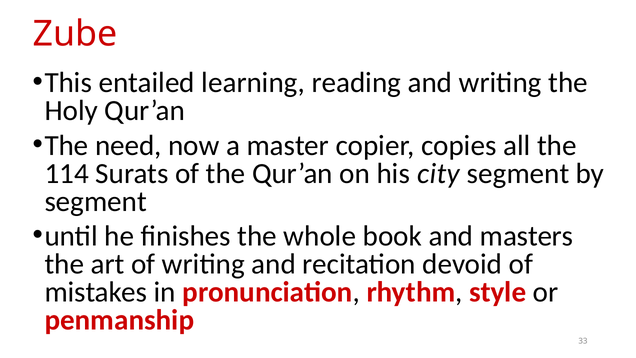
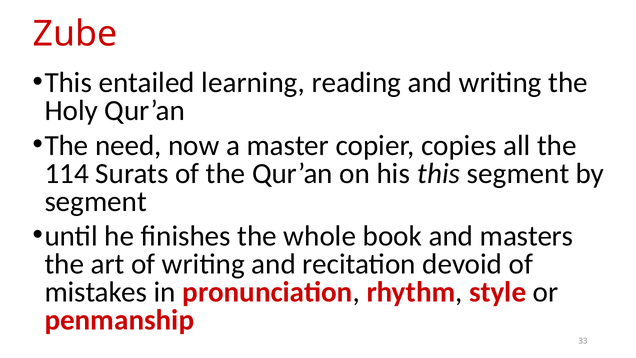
his city: city -> this (439, 173)
